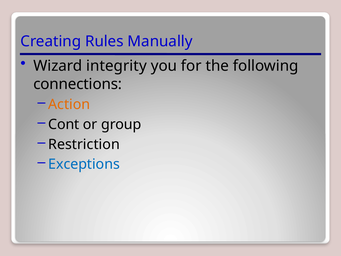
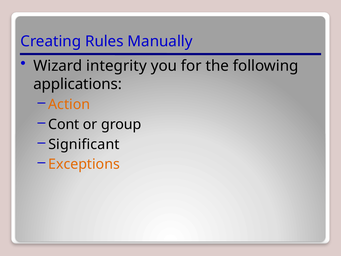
connections: connections -> applications (78, 84)
Restriction: Restriction -> Significant (84, 144)
Exceptions colour: blue -> orange (84, 164)
